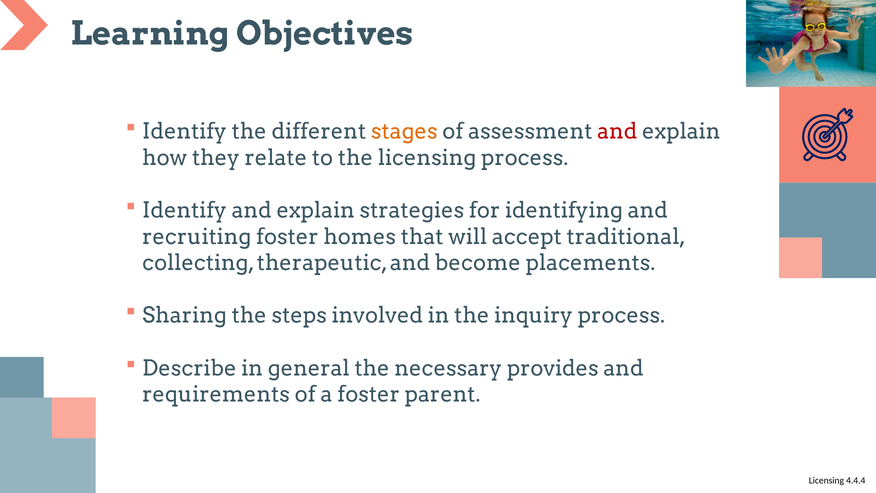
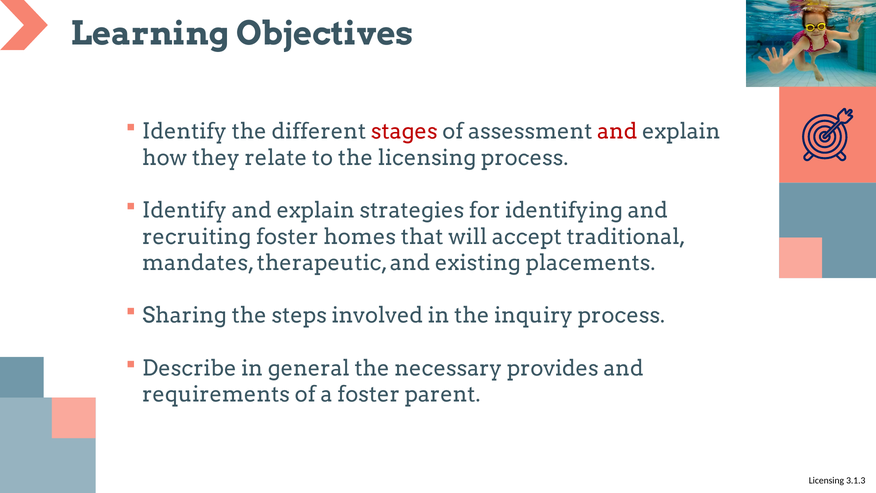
stages colour: orange -> red (404, 132)
collecting: collecting -> mandates (198, 263)
become: become -> existing (478, 263)
4.4.4: 4.4.4 -> 3.1.3 (856, 480)
